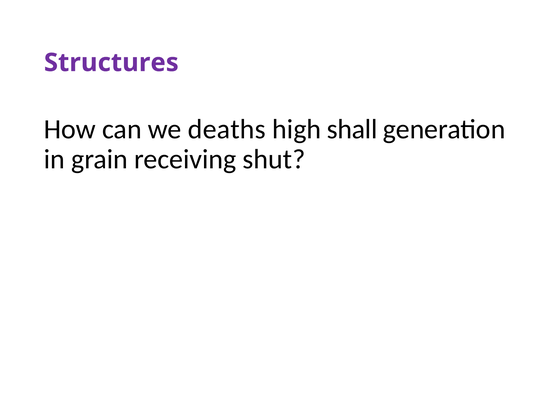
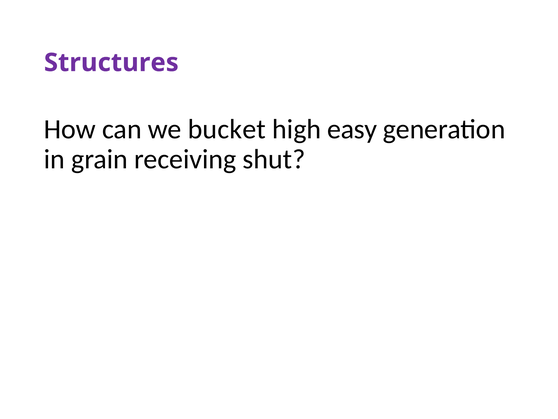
deaths: deaths -> bucket (227, 129)
shall: shall -> easy (352, 129)
